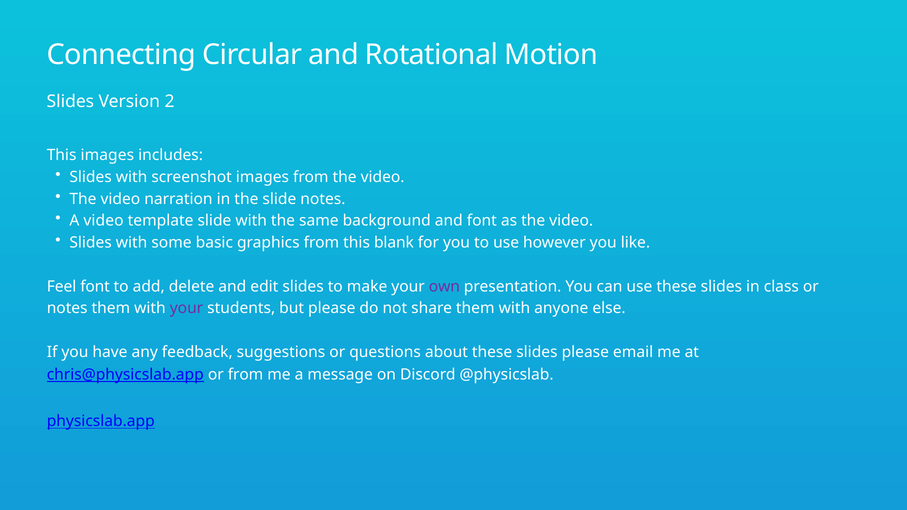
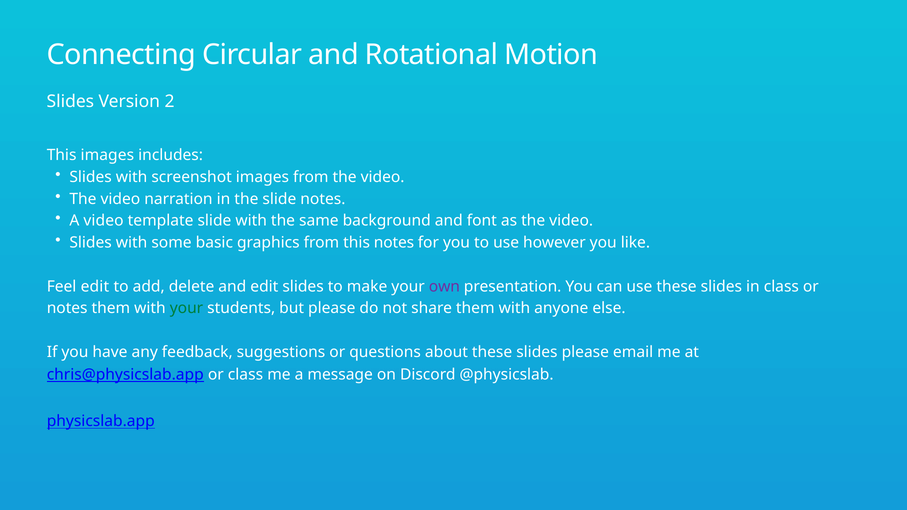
this blank: blank -> notes (394, 243)
Feel font: font -> edit (95, 287)
your colour: purple -> green (186, 308)
or from: from -> class (245, 375)
